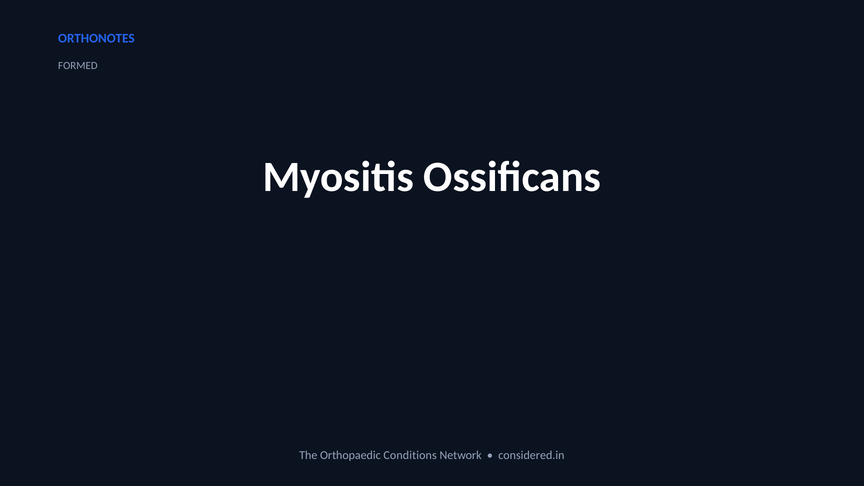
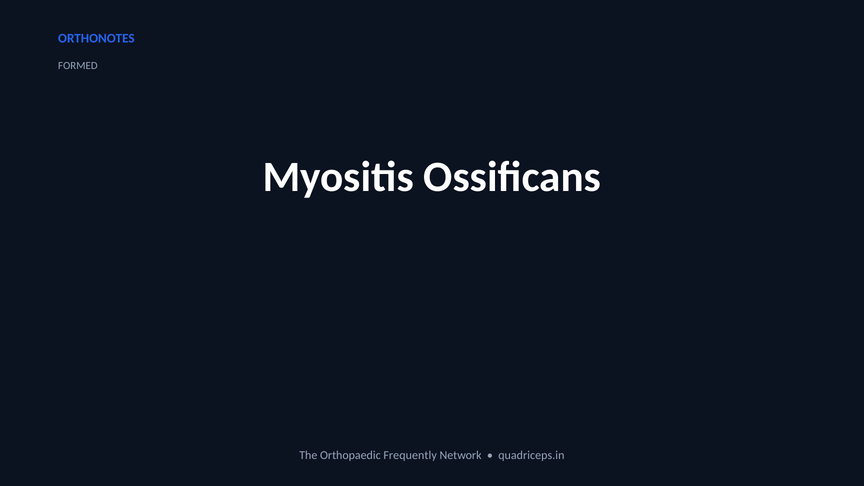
Conditions: Conditions -> Frequently (410, 455)
considered.in: considered.in -> quadriceps.in (531, 455)
